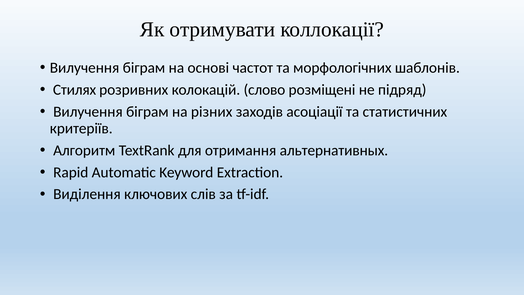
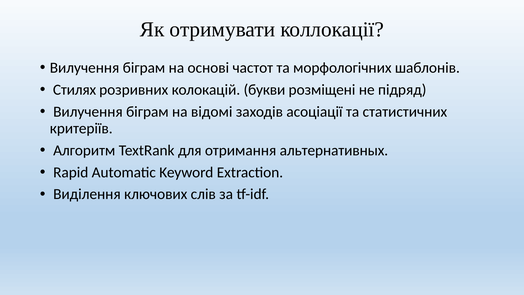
слово: слово -> букви (264, 90)
різних: різних -> відомі (212, 112)
